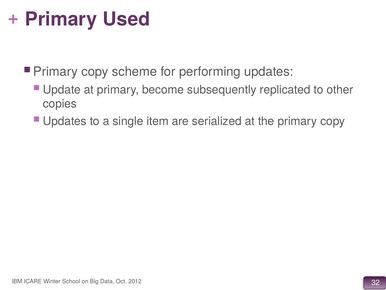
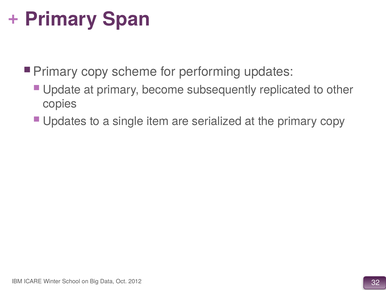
Used: Used -> Span (126, 19)
